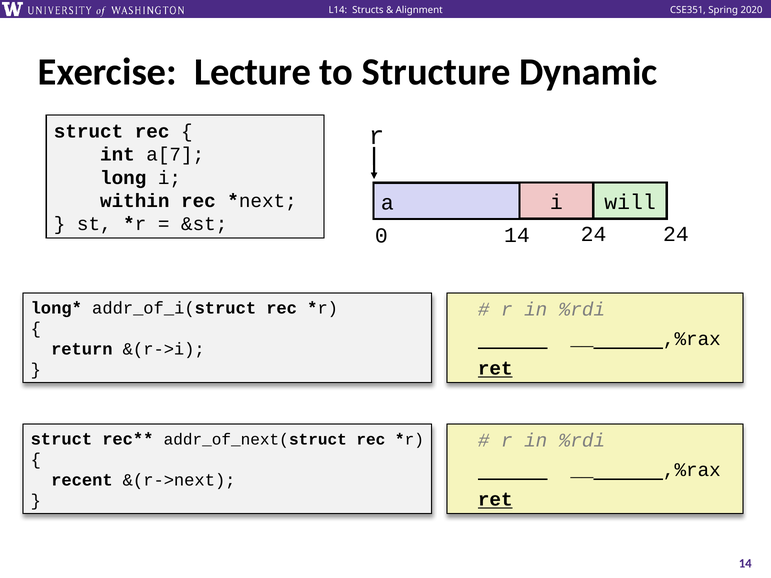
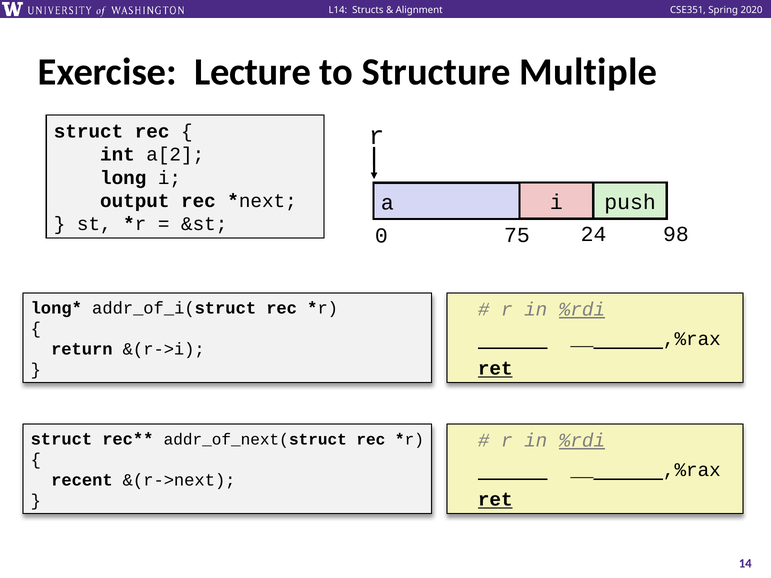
Dynamic: Dynamic -> Multiple (588, 72)
a[7: a[7 -> a[2 (175, 155)
within: within -> output (135, 201)
will: will -> push (630, 202)
0 14: 14 -> 75 (517, 235)
24 24: 24 -> 98 (676, 234)
%rdi underline: none -> present (582, 310)
%rdi underline: none -> present (582, 441)
